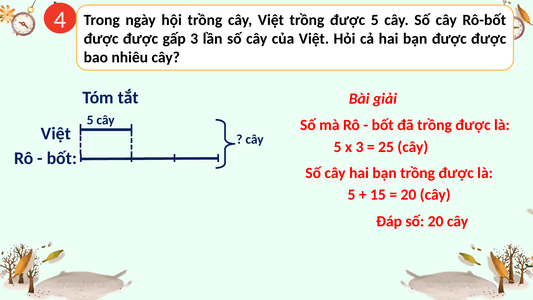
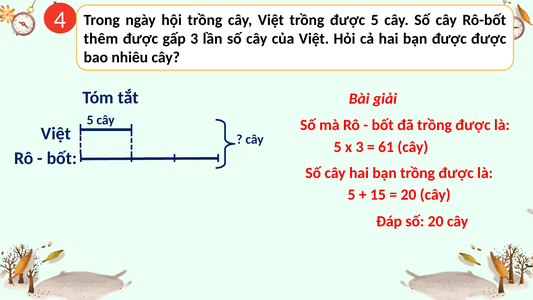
được: được -> thêm (101, 39)
25: 25 -> 61 (386, 147)
